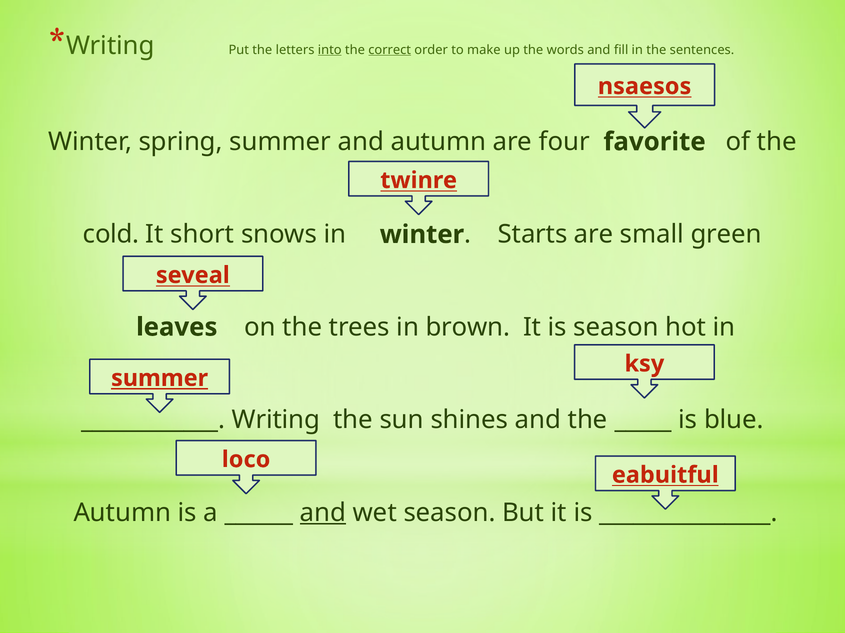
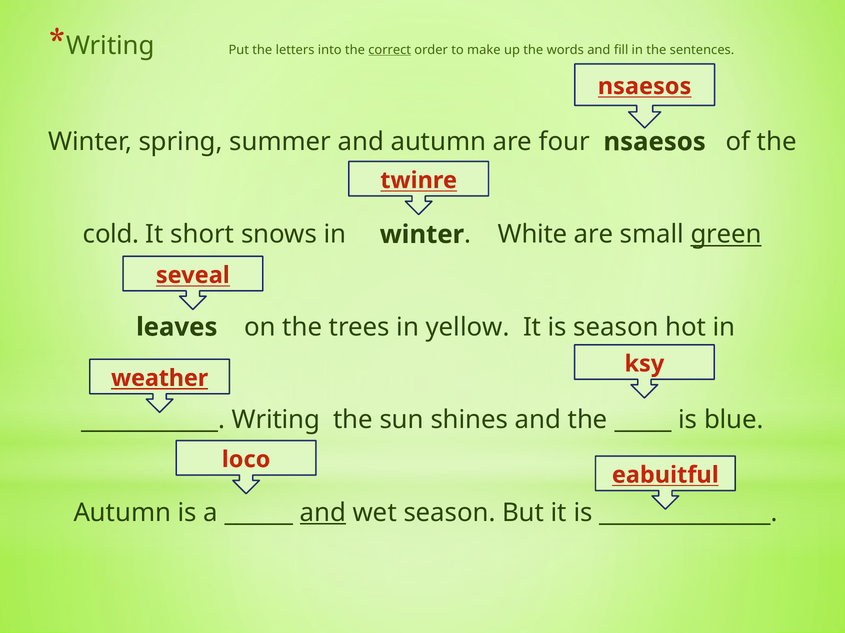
into underline: present -> none (330, 50)
favorite: favorite -> nsaesos (655, 142)
Starts: Starts -> White (533, 235)
green underline: none -> present (726, 235)
brown: brown -> yellow (468, 328)
summer: summer -> weather (160, 379)
